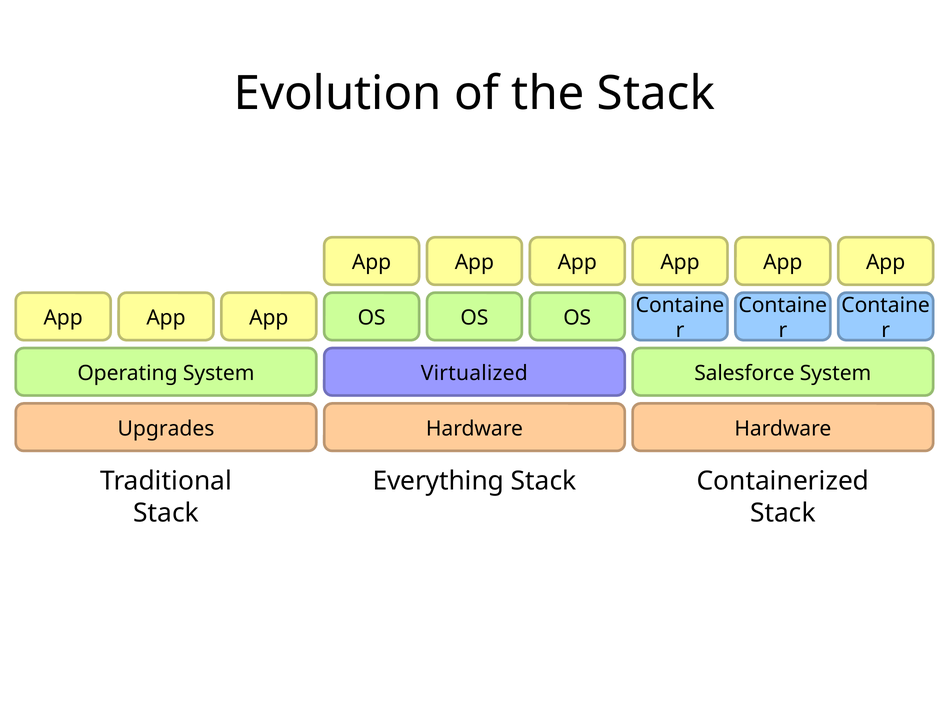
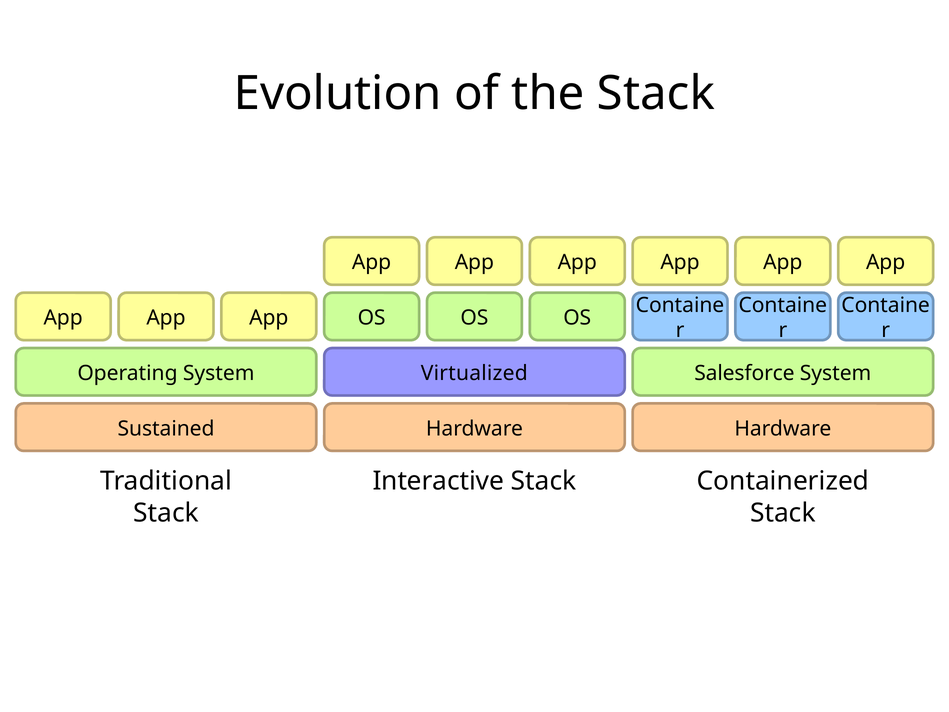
Upgrades: Upgrades -> Sustained (166, 428)
Everything: Everything -> Interactive (438, 481)
